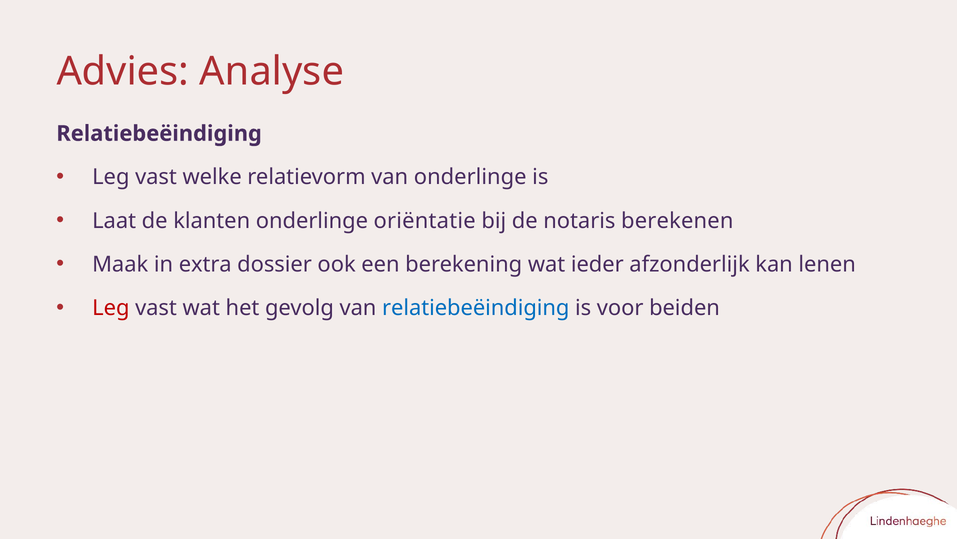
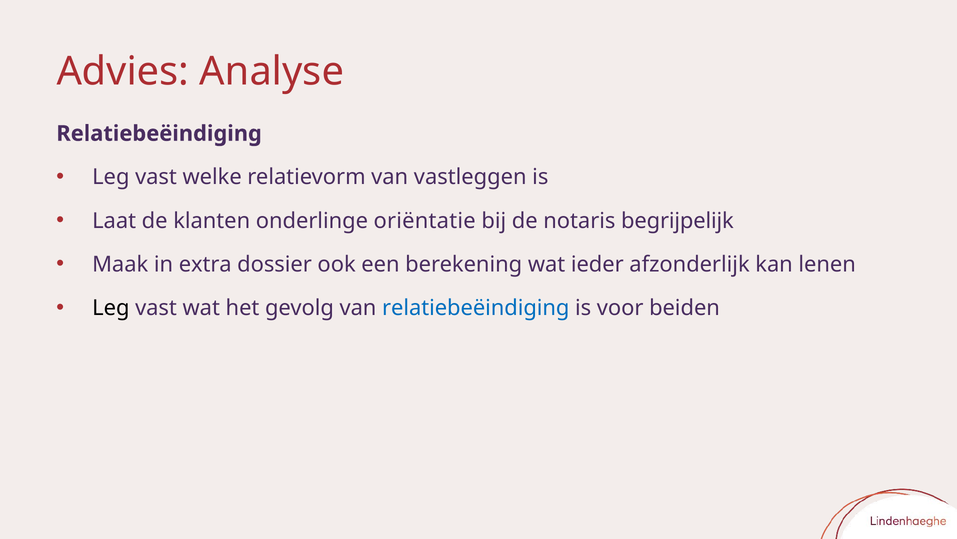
van onderlinge: onderlinge -> vastleggen (470, 177)
berekenen: berekenen -> begrijpelijk (677, 220)
Leg colour: red -> black (111, 308)
